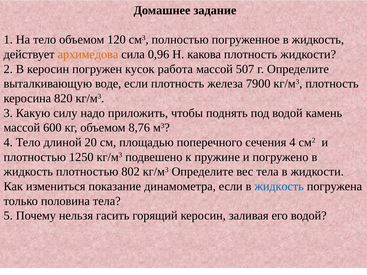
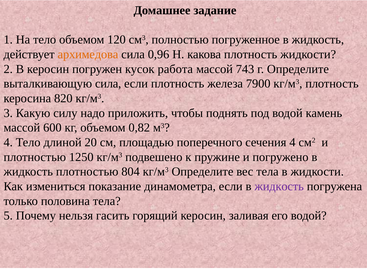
507: 507 -> 743 (245, 69)
выталкивающую воде: воде -> сила (108, 84)
8,76: 8,76 -> 0,82 (139, 128)
802: 802 -> 804 (131, 172)
жидкость colour: blue -> purple (279, 187)
